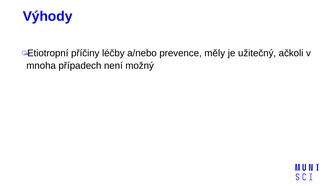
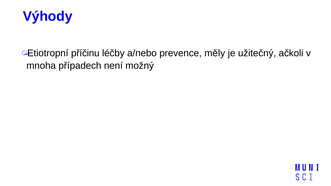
příčiny: příčiny -> příčinu (85, 53)
